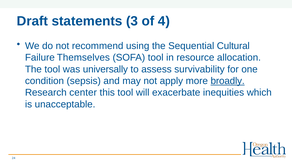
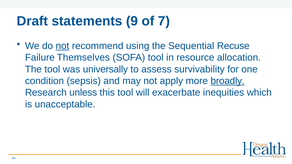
3: 3 -> 9 (132, 21)
4: 4 -> 7 (164, 21)
not underline: none -> present (62, 46)
Cultural: Cultural -> Recuse (233, 46)
center: center -> unless (83, 93)
